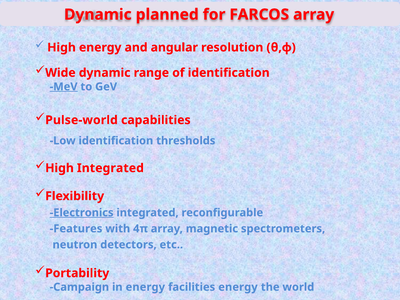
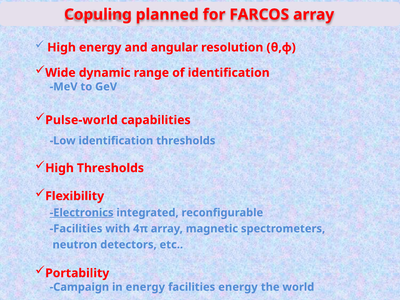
Dynamic: Dynamic -> Copuling (98, 15)
MeV underline: present -> none (64, 87)
High Integrated: Integrated -> Thresholds (110, 168)
Features: Features -> Facilities (76, 229)
